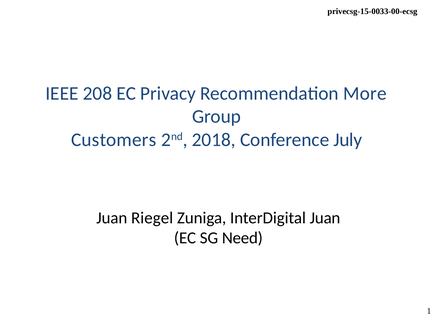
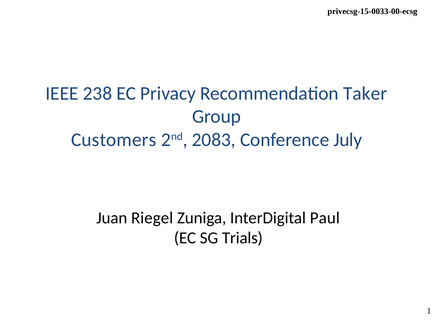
208: 208 -> 238 (97, 93)
More: More -> Taker (365, 93)
2018: 2018 -> 2083 (214, 140)
InterDigital Juan: Juan -> Paul (325, 218)
Need: Need -> Trials (242, 238)
